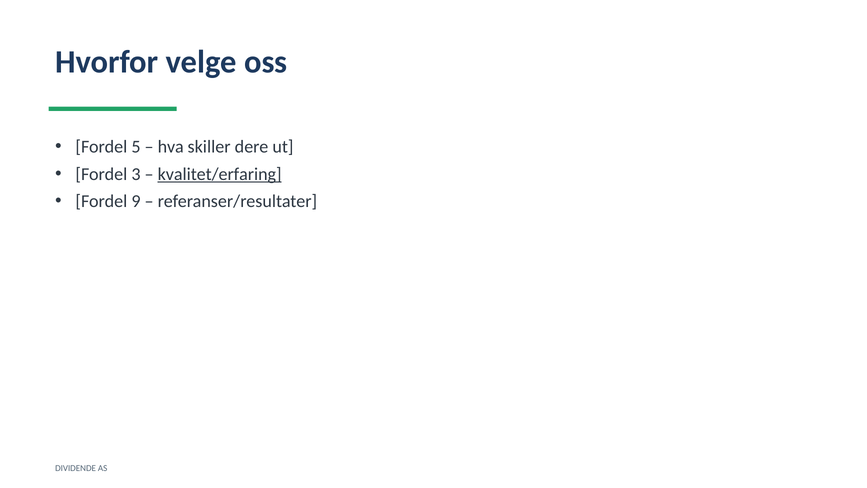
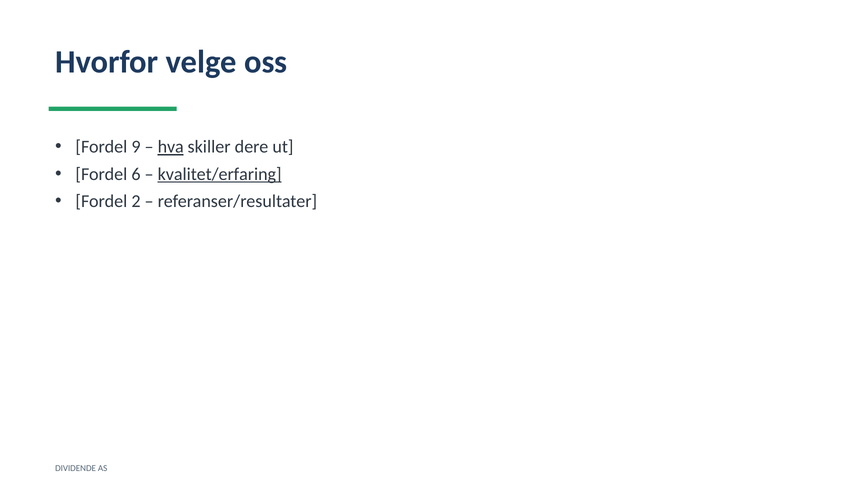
5: 5 -> 9 (136, 147)
hva underline: none -> present (171, 147)
3: 3 -> 6 (136, 174)
9: 9 -> 2 (136, 201)
